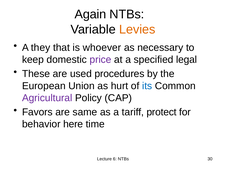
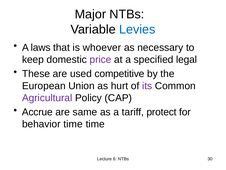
Again: Again -> Major (90, 14)
Levies colour: orange -> blue (137, 29)
they: they -> laws (41, 47)
procedures: procedures -> competitive (120, 74)
its colour: blue -> purple (147, 86)
Favors: Favors -> Accrue (37, 112)
behavior here: here -> time (73, 124)
